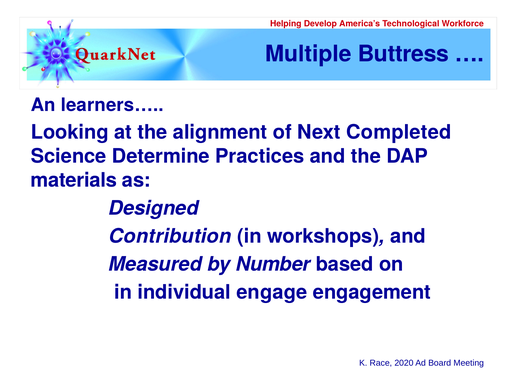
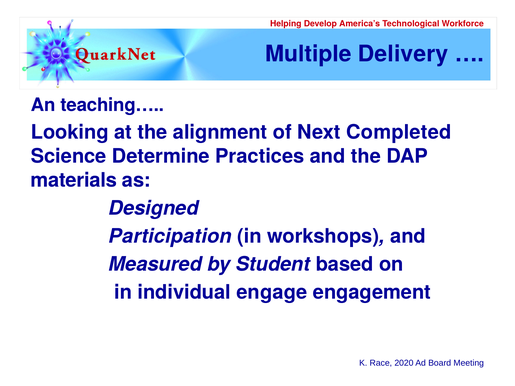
Buttress: Buttress -> Delivery (403, 54)
learners…: learners… -> teaching… (112, 105)
Contribution: Contribution -> Participation (170, 236)
Number: Number -> Student (273, 264)
